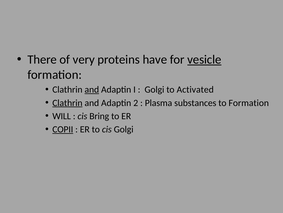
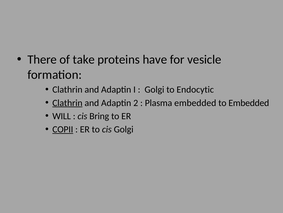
very: very -> take (84, 59)
vesicle underline: present -> none (204, 59)
and underline: present -> none (92, 89)
Activated: Activated -> Endocytic (195, 89)
Plasma substances: substances -> embedded (195, 103)
to Formation: Formation -> Embedded (249, 103)
